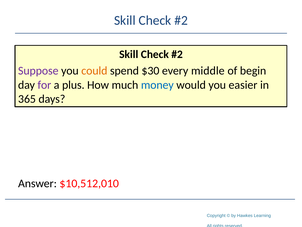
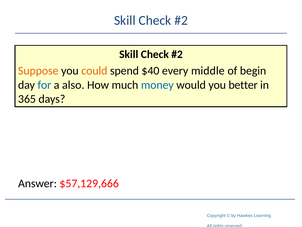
Suppose colour: purple -> orange (38, 71)
$30: $30 -> $40 (150, 71)
for colour: purple -> blue (44, 85)
plus: plus -> also (73, 85)
easier: easier -> better (243, 85)
$10,512,010: $10,512,010 -> $57,129,666 (89, 183)
